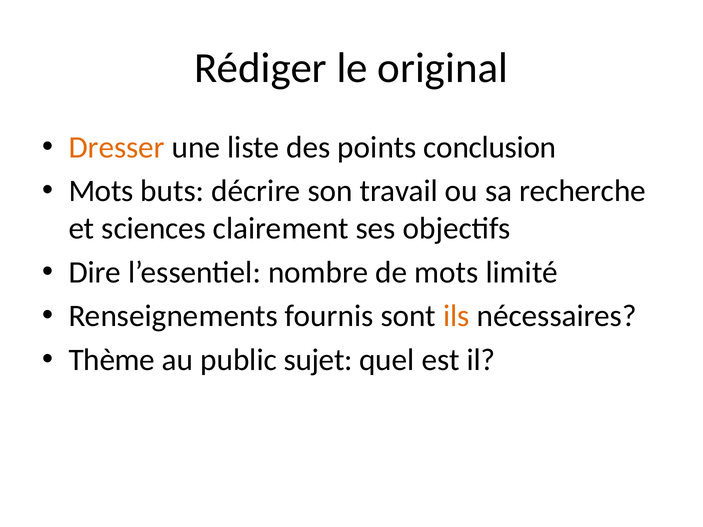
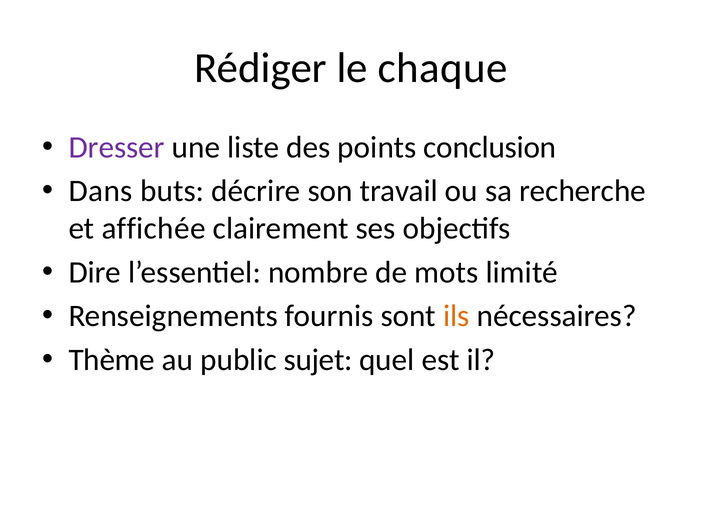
original: original -> chaque (443, 68)
Dresser colour: orange -> purple (117, 147)
Mots: Mots -> Dans (101, 191)
sciences: sciences -> affichée (154, 229)
